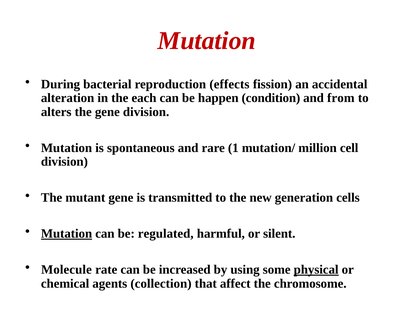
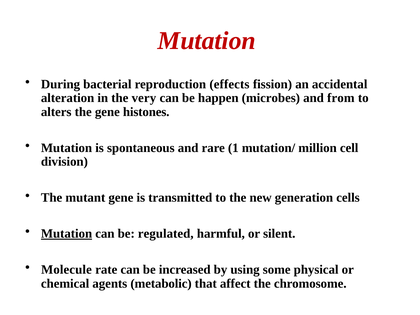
each: each -> very (144, 98)
condition: condition -> microbes (271, 98)
gene division: division -> histones (146, 112)
physical underline: present -> none (316, 270)
collection: collection -> metabolic (161, 283)
